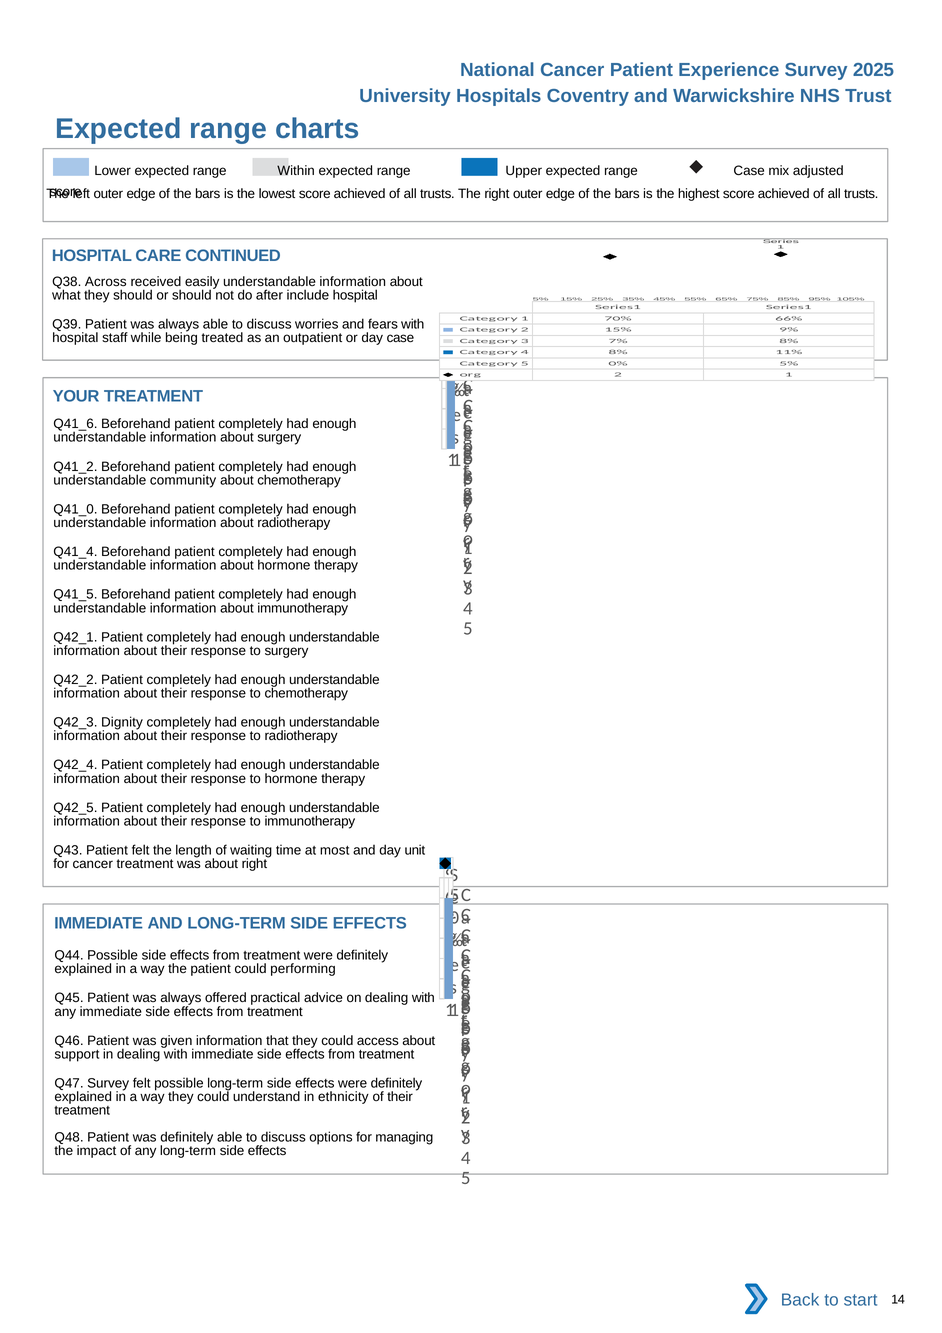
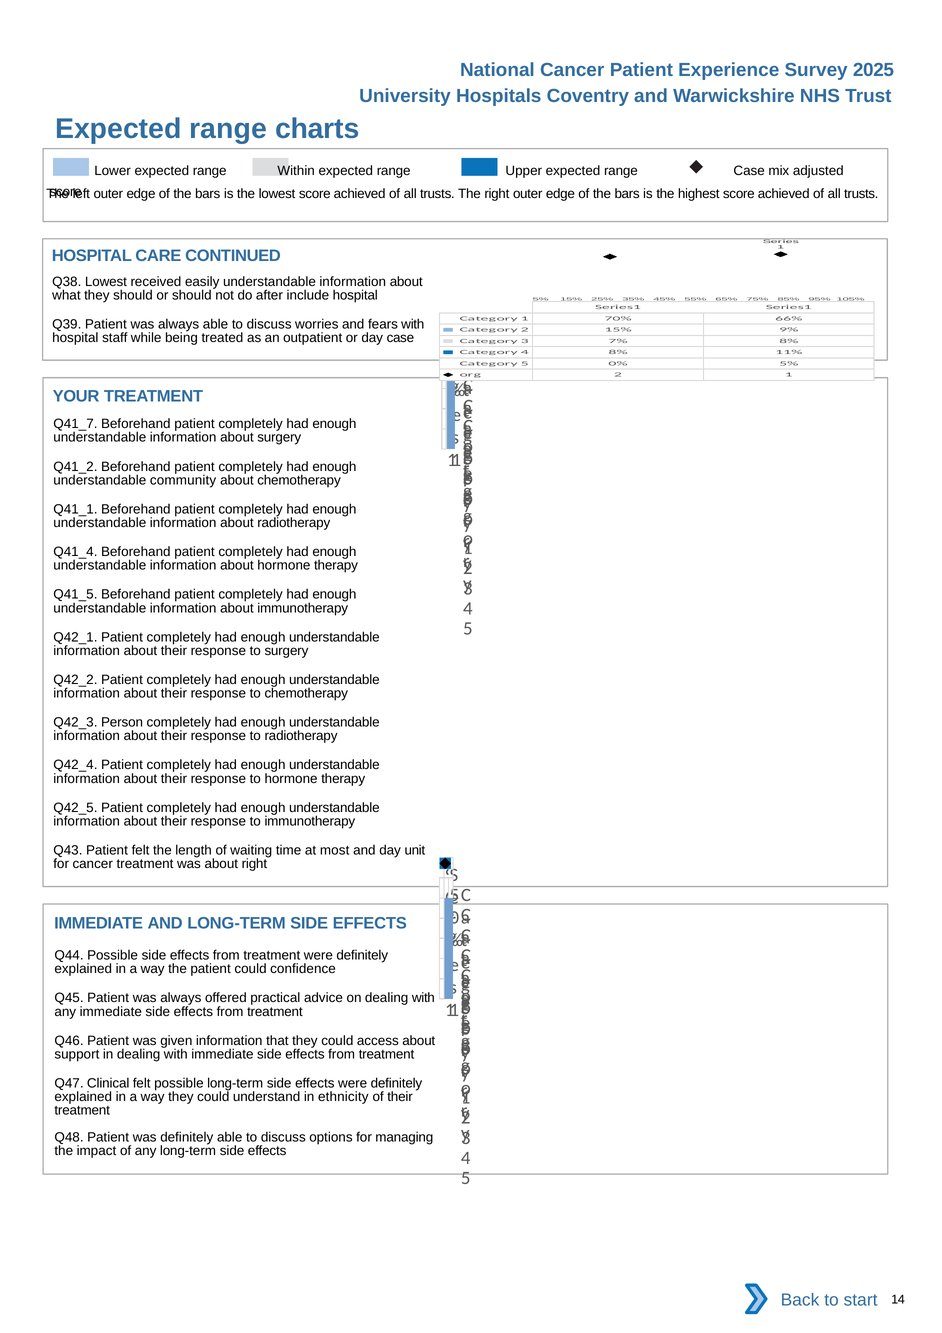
Q38 Across: Across -> Lowest (106, 282)
Q41_6: Q41_6 -> Q41_7 (75, 424)
Q41_0: Q41_0 -> Q41_1 (75, 509)
Dignity: Dignity -> Person (122, 722)
performing: performing -> confidence (303, 969)
Q47 Survey: Survey -> Clinical (108, 1083)
